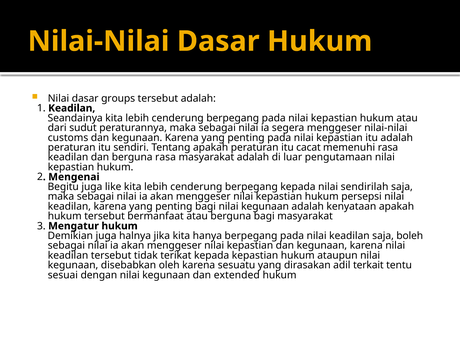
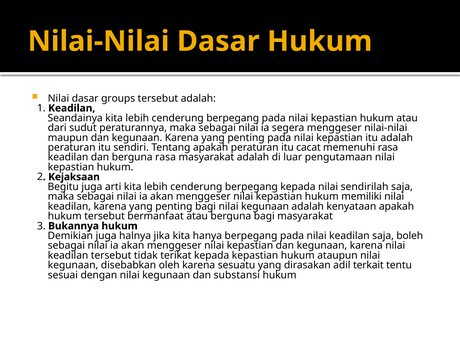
customs: customs -> maupun (68, 138)
Mengenai: Mengenai -> Kejaksaan (74, 177)
like: like -> arti (113, 187)
persepsi: persepsi -> memiliki (361, 197)
Mengatur: Mengatur -> Bukannya (74, 226)
extended: extended -> substansi (237, 275)
